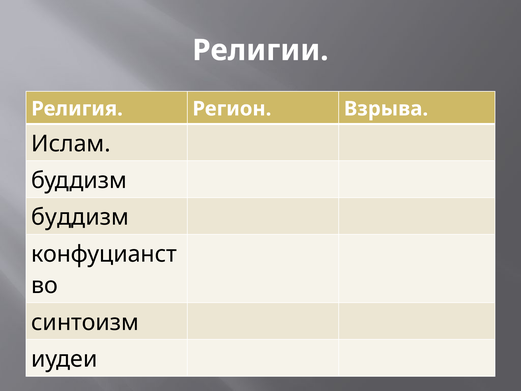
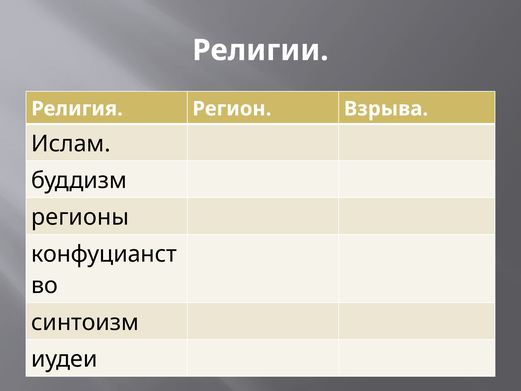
буддизм: буддизм -> регионы (80, 217)
